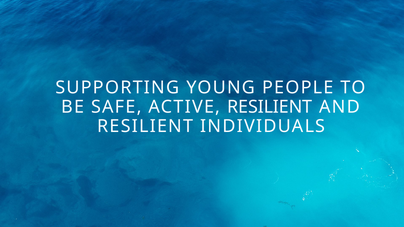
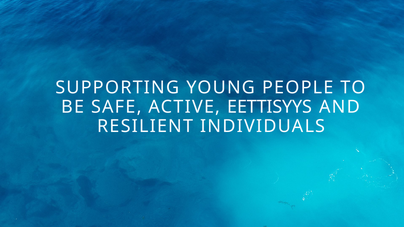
ACTIVE RESILIENT: RESILIENT -> EETTISYYS (270, 107)
